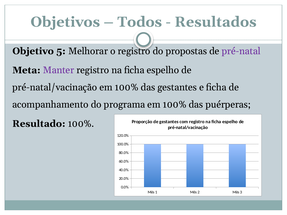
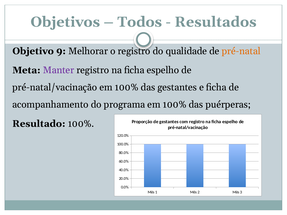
5: 5 -> 9 (61, 51)
propostas: propostas -> qualidade (186, 51)
pré-natal colour: purple -> orange (241, 51)
